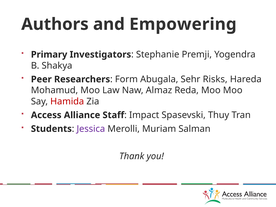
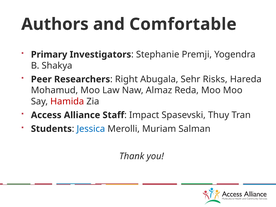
Empowering: Empowering -> Comfortable (183, 24)
Form: Form -> Right (126, 79)
Jessica colour: purple -> blue (91, 129)
